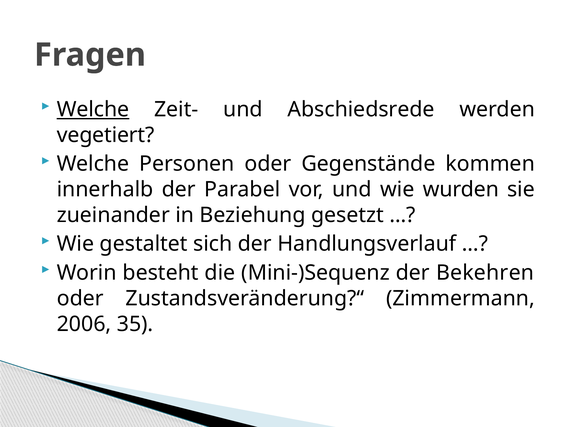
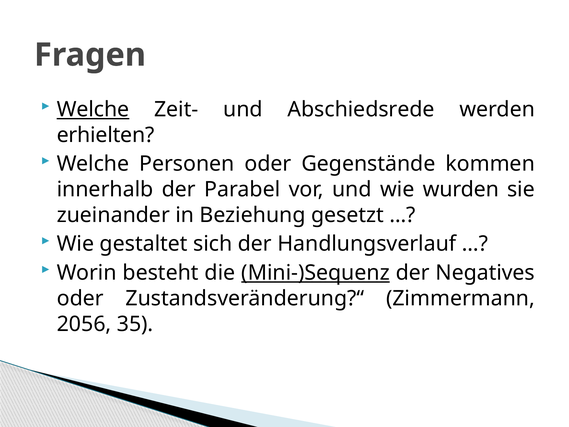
vegetiert: vegetiert -> erhielten (106, 135)
Mini-)Sequenz underline: none -> present (316, 273)
Bekehren: Bekehren -> Negatives (485, 273)
2006: 2006 -> 2056 (84, 324)
